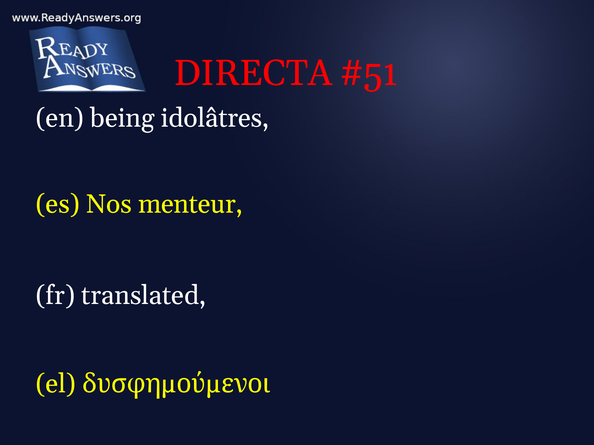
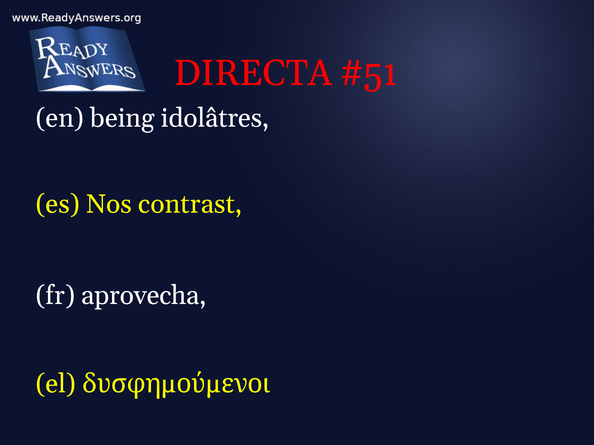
menteur: menteur -> contrast (190, 204)
translated: translated -> aprovecha (144, 296)
